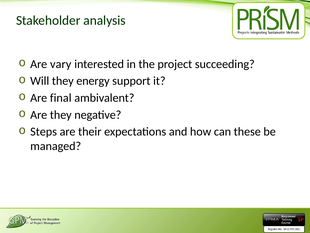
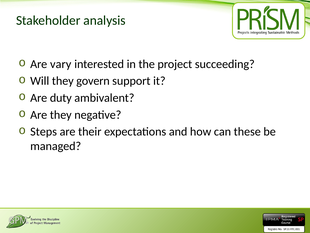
energy: energy -> govern (93, 81)
final: final -> duty (61, 98)
